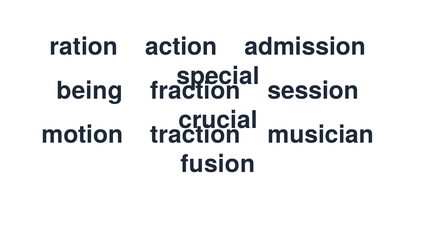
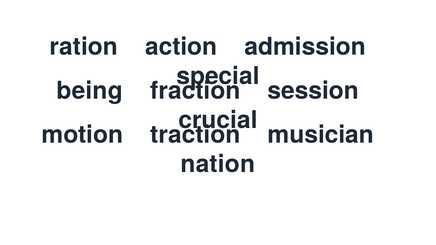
fusion: fusion -> nation (218, 164)
